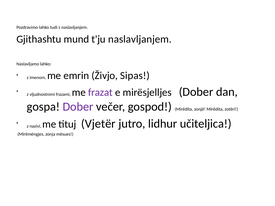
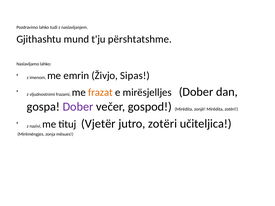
t'ju naslavljanjem: naslavljanjem -> përshtatshme (140, 39)
frazat colour: purple -> orange (100, 93)
jutro lidhur: lidhur -> zotëri (163, 124)
